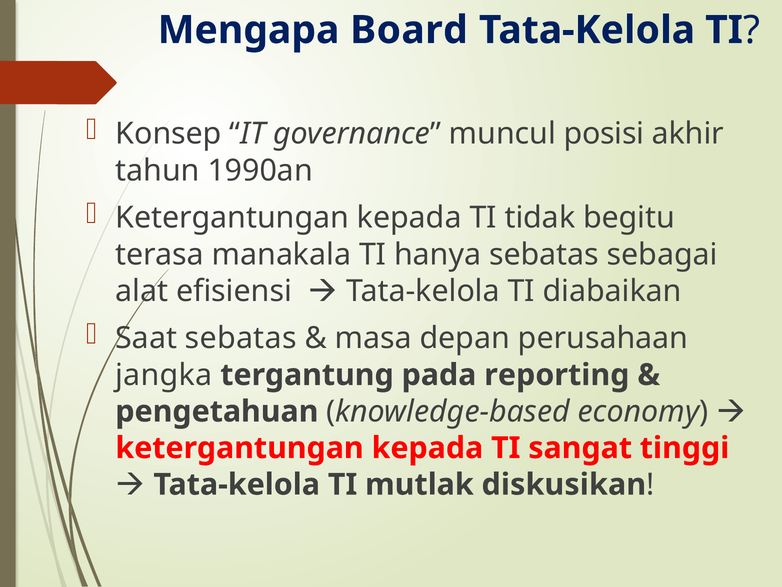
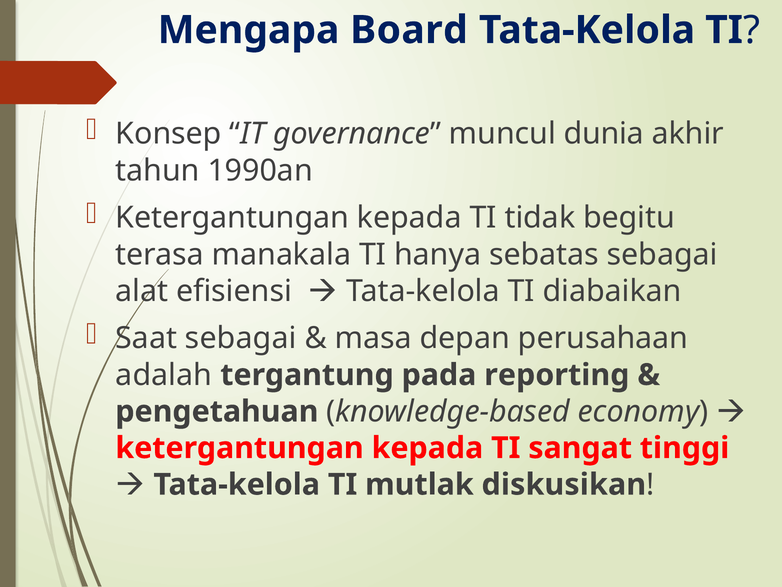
posisi: posisi -> dunia (604, 134)
Saat sebatas: sebatas -> sebagai (241, 338)
jangka: jangka -> adalah (164, 375)
